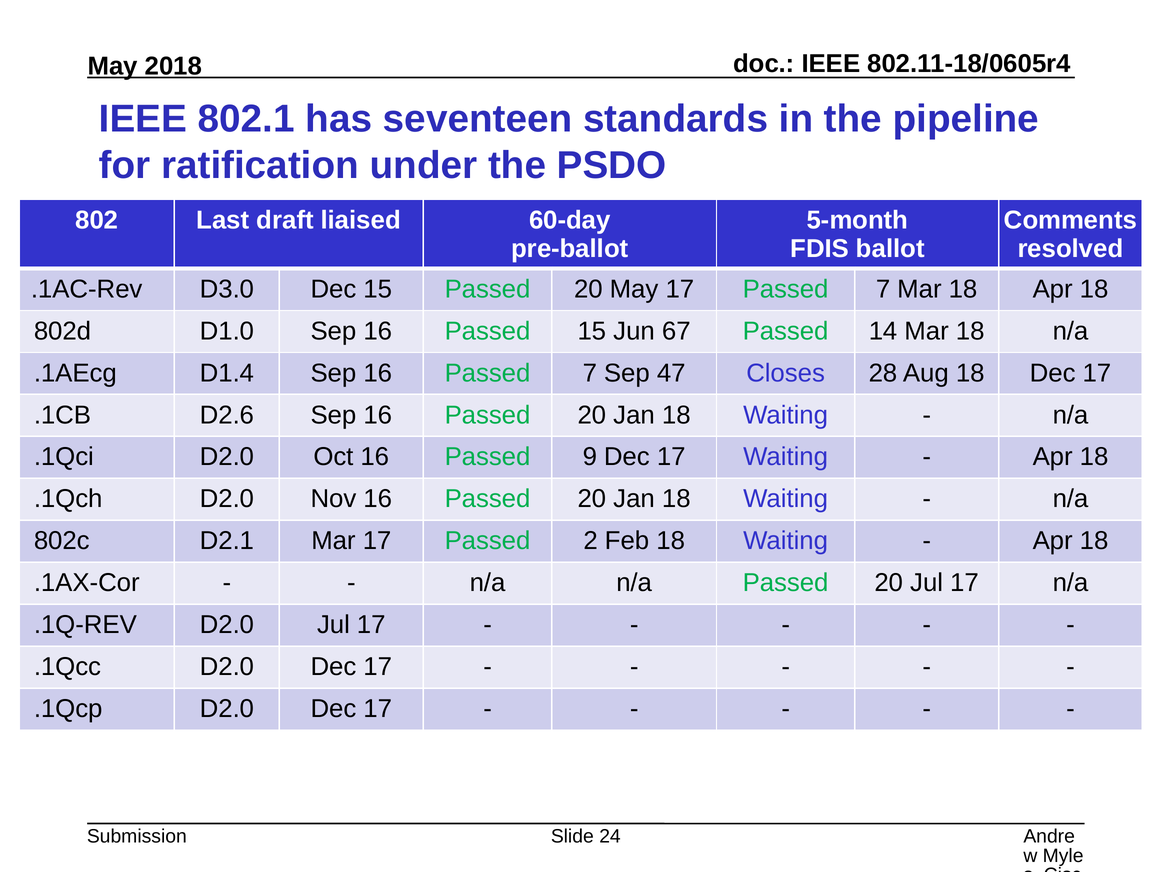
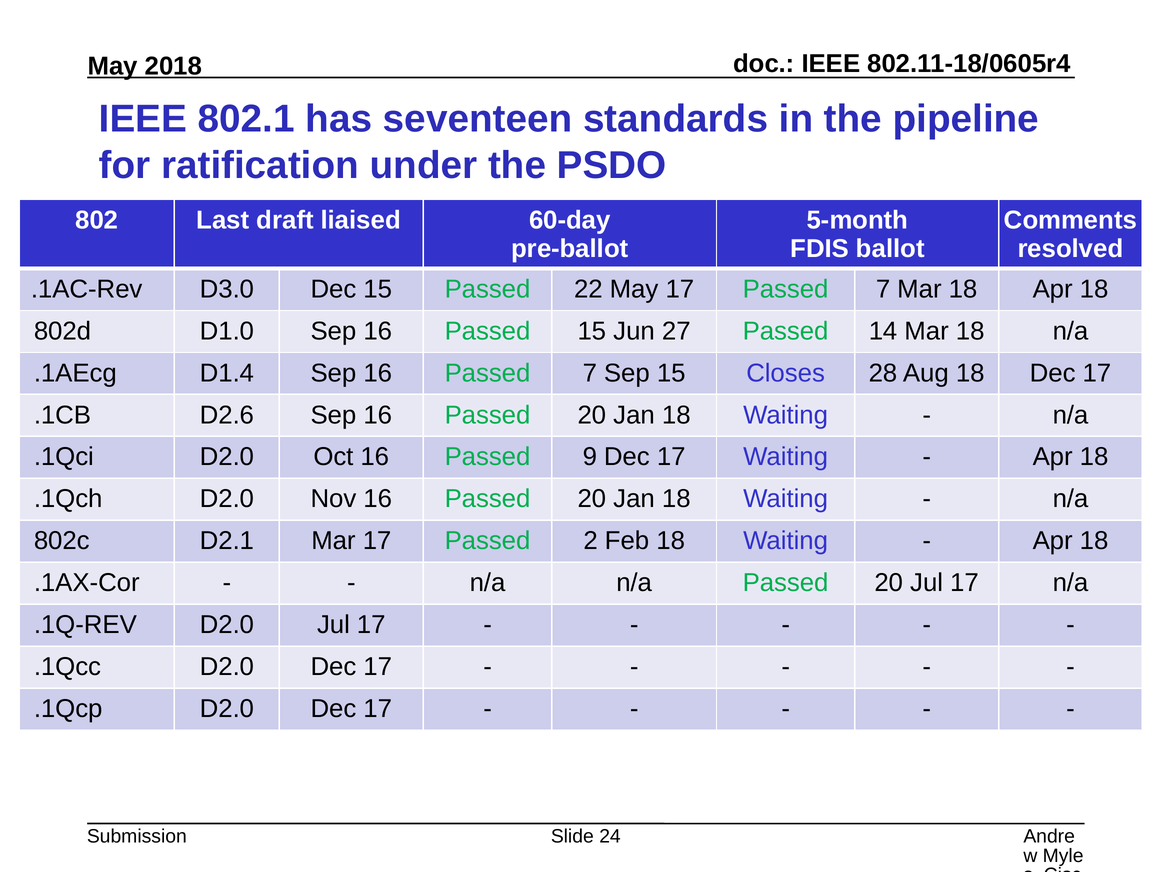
15 Passed 20: 20 -> 22 (588, 289)
67: 67 -> 27 (676, 331)
Sep 47: 47 -> 15 (671, 373)
